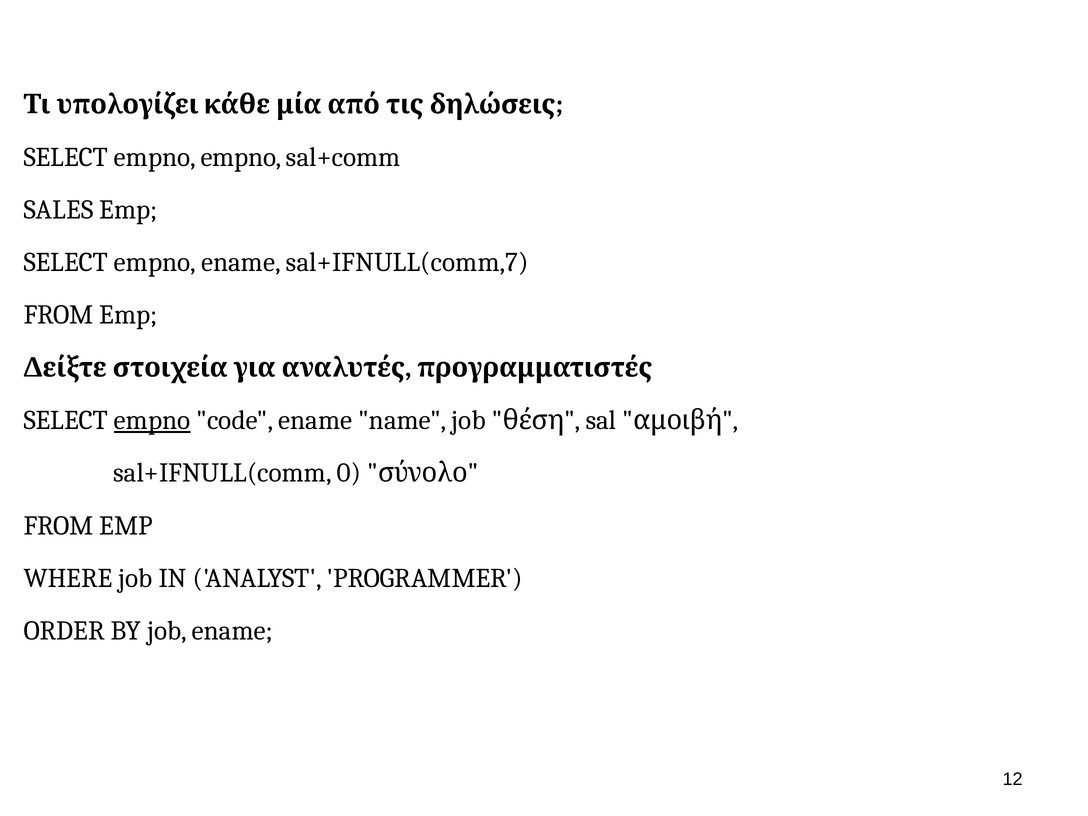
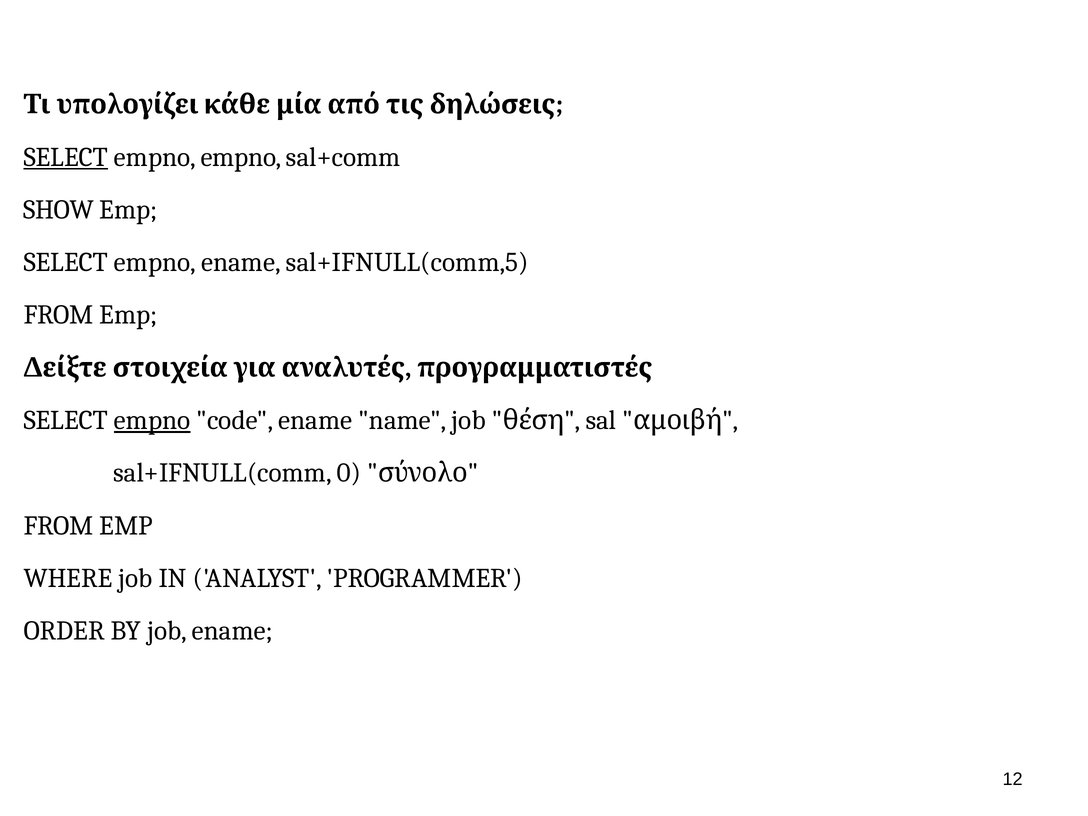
SELECT underline: none -> present (66, 157)
SALES: SALES -> SHOW (59, 210)
sal+IFNULL(comm,7: sal+IFNULL(comm,7 -> sal+IFNULL(comm,5 (407, 262)
